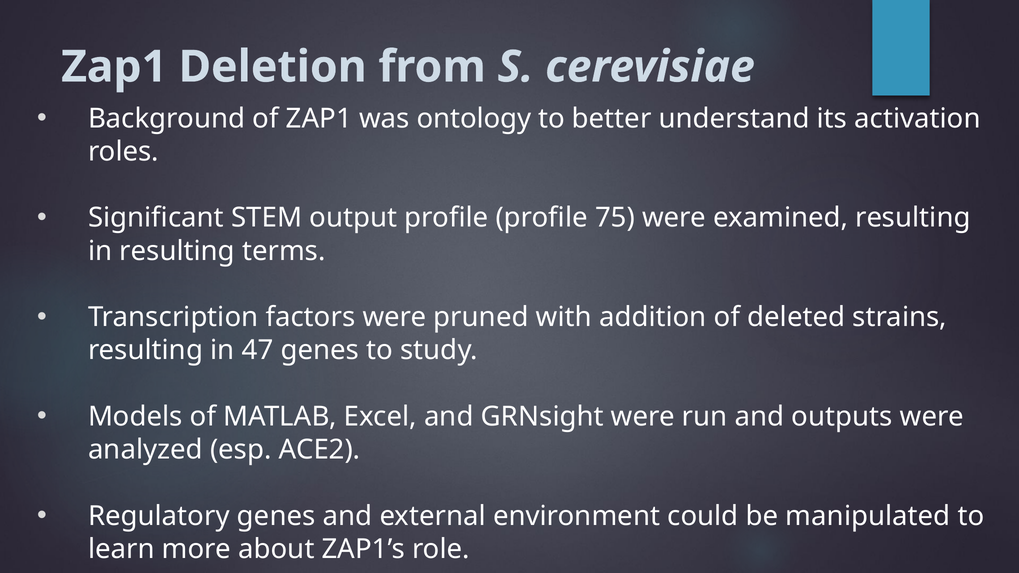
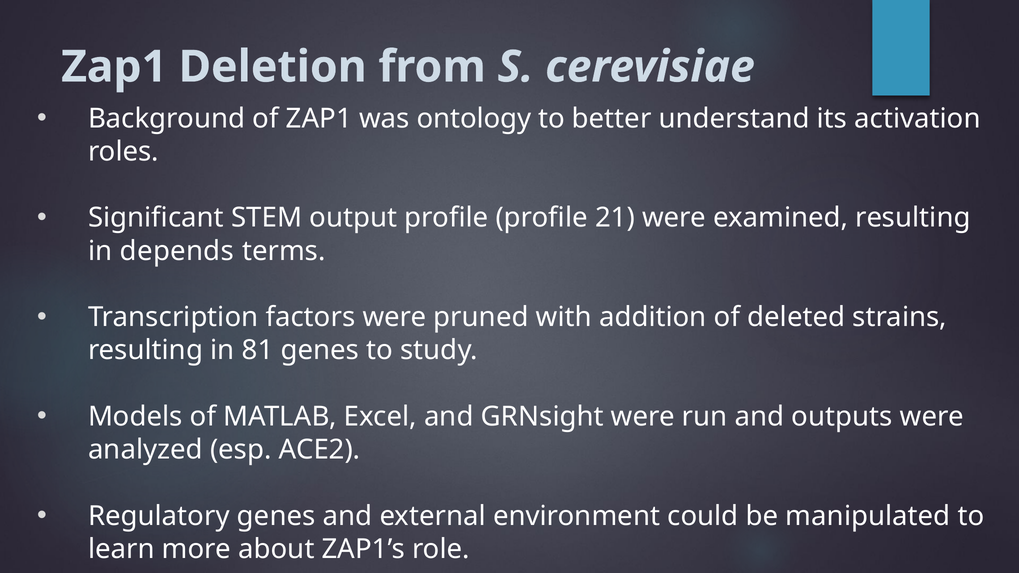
75: 75 -> 21 (615, 218)
in resulting: resulting -> depends (177, 251)
47: 47 -> 81 (258, 351)
